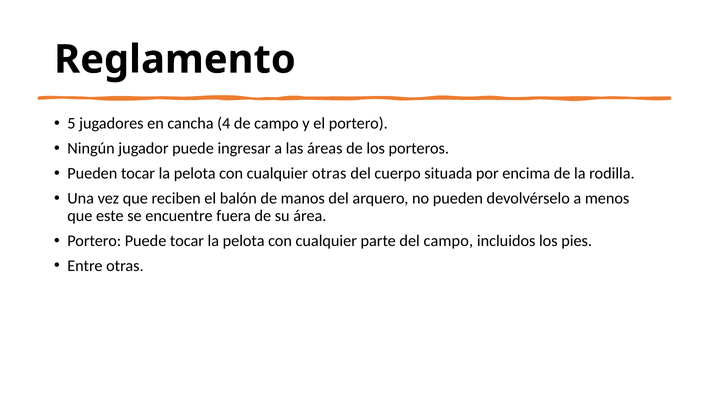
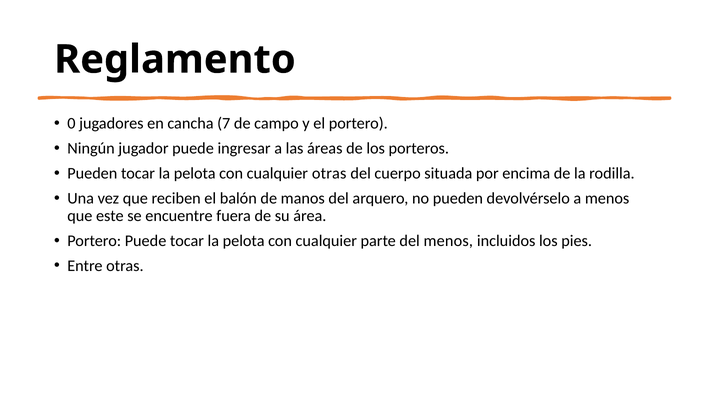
5: 5 -> 0 (71, 124)
4: 4 -> 7 (224, 124)
del campo: campo -> menos (448, 241)
